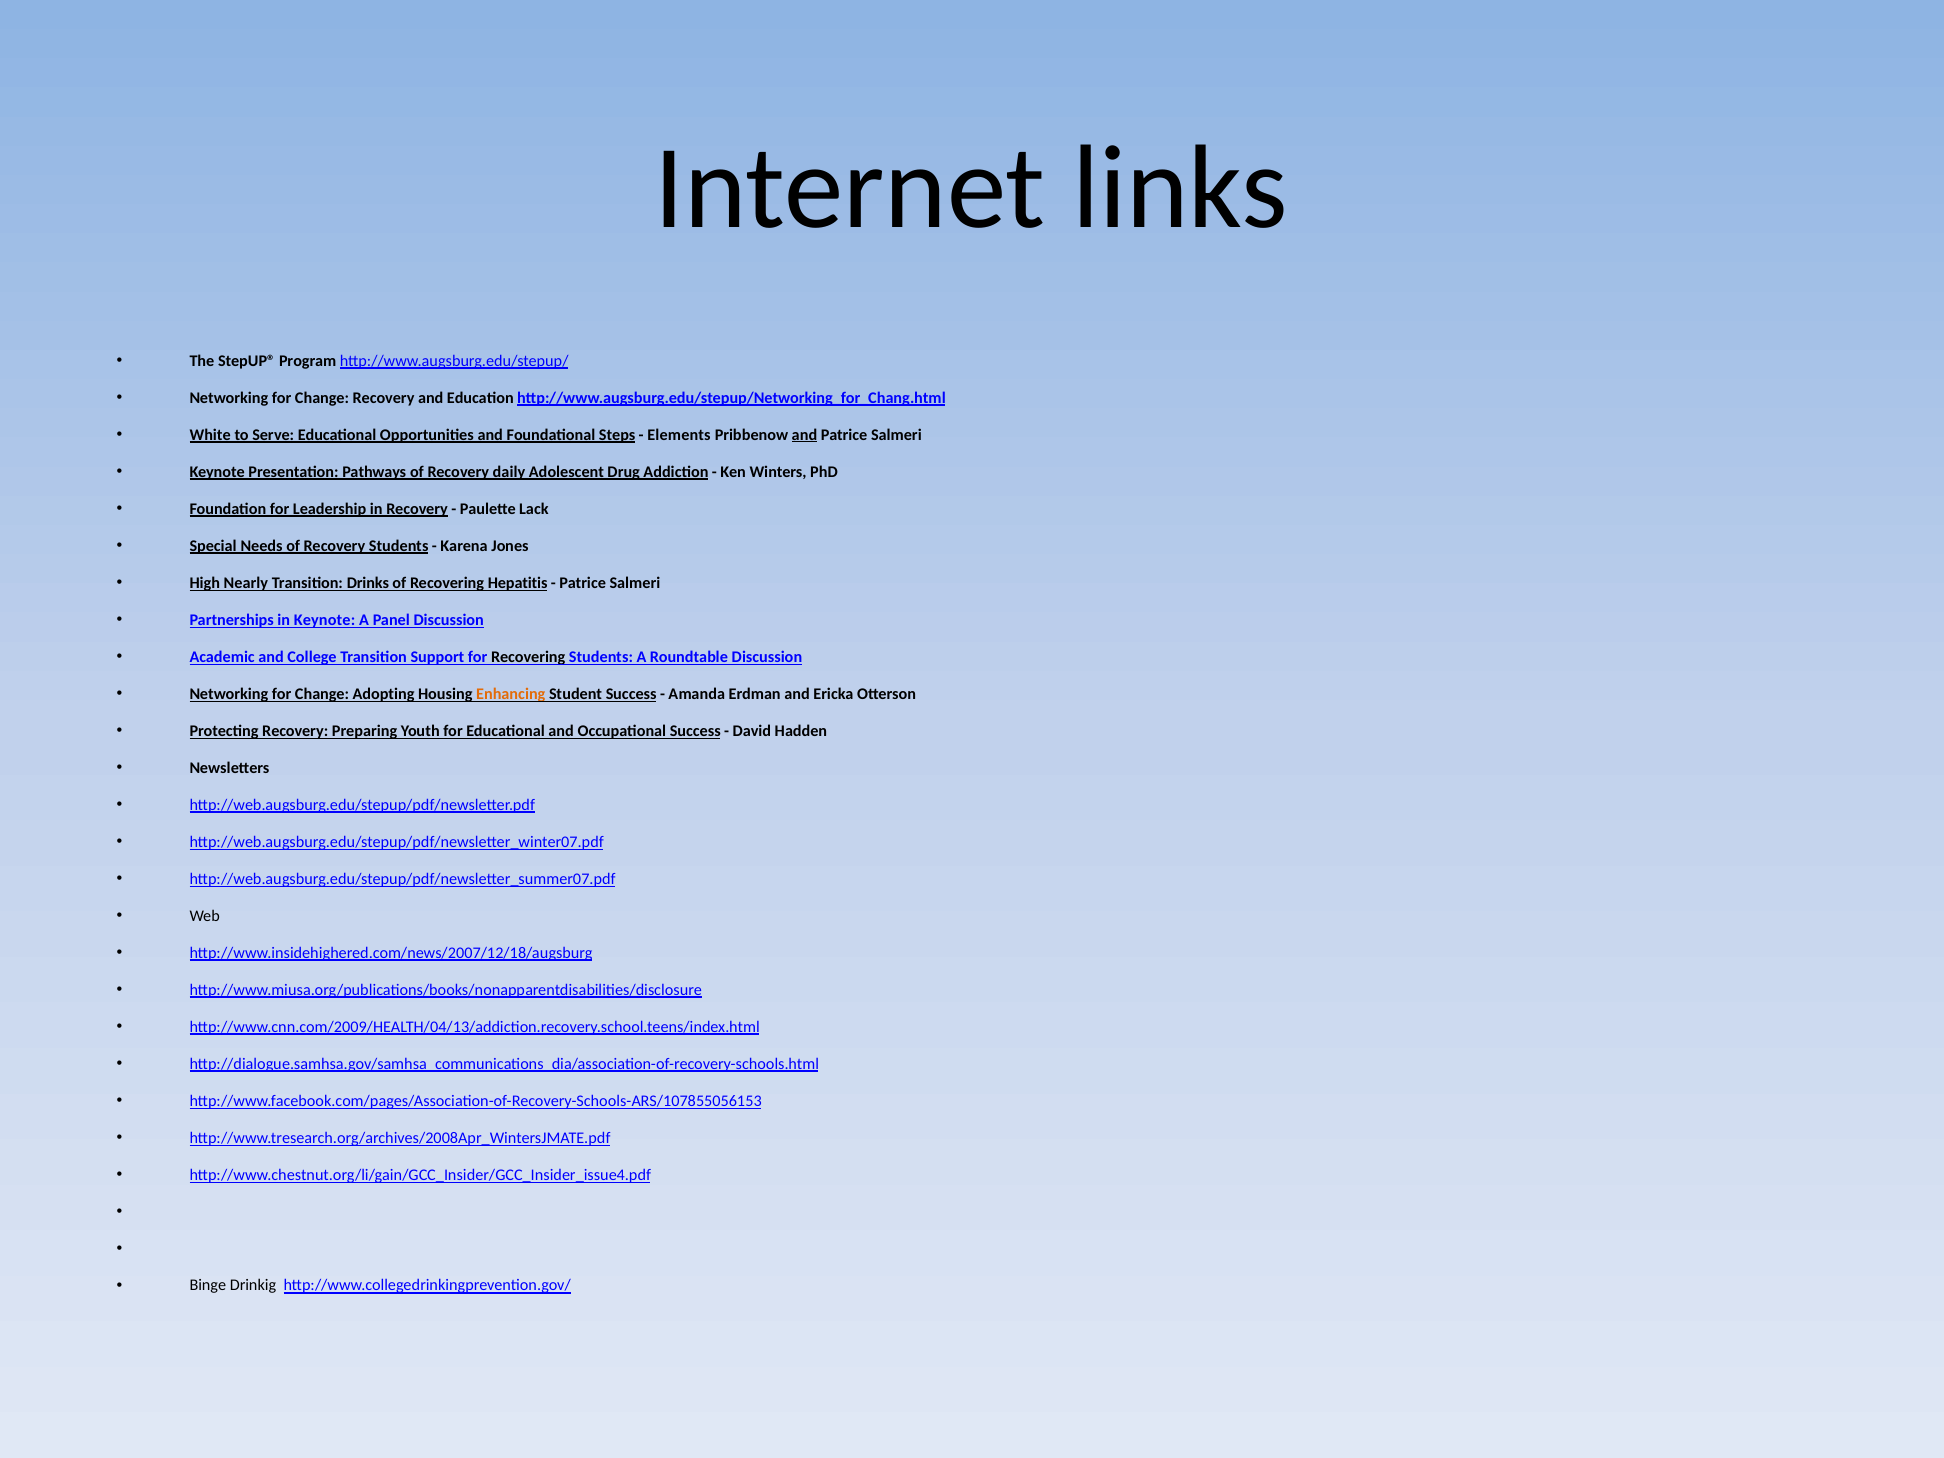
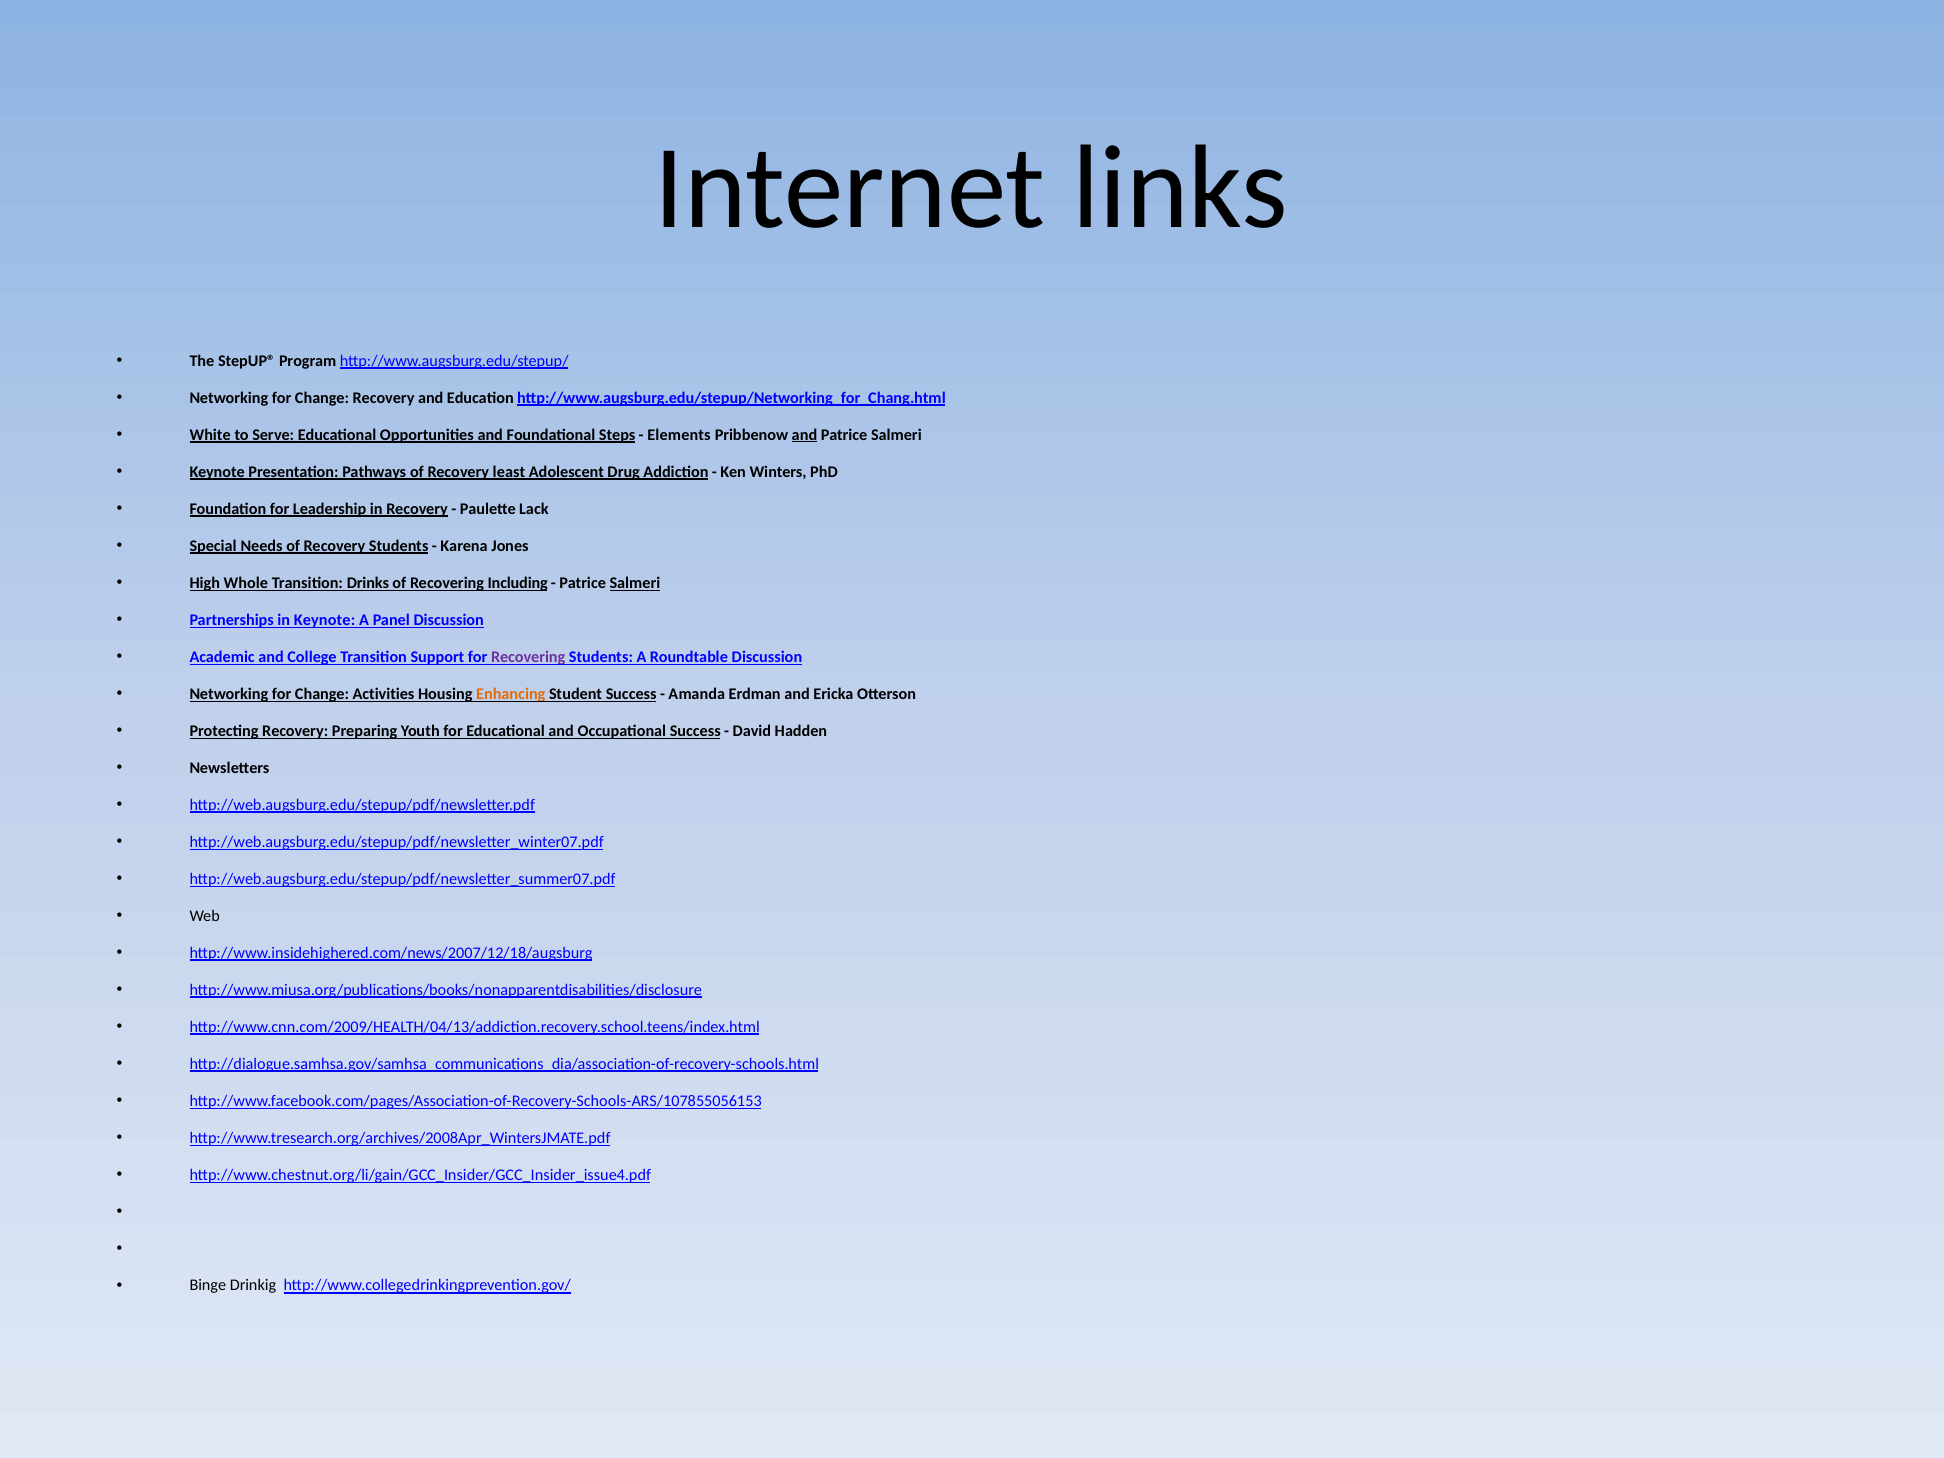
daily: daily -> least (509, 472)
Nearly: Nearly -> Whole (246, 583)
Hepatitis: Hepatitis -> Including (518, 583)
Salmeri underline: none -> present (635, 583)
Recovering colour: black -> purple (528, 657)
Adopting: Adopting -> Activities (384, 694)
